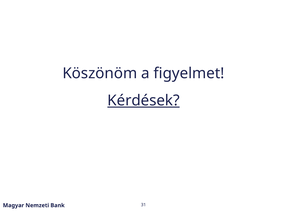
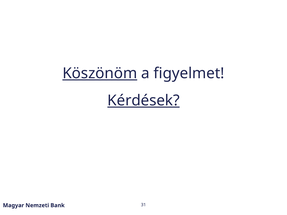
Köszönöm underline: none -> present (100, 73)
